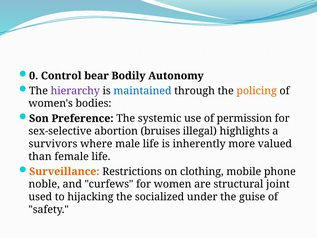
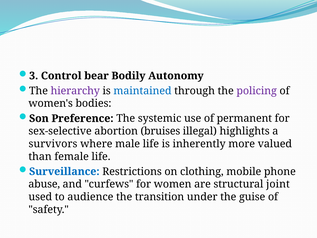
0: 0 -> 3 (34, 76)
policing colour: orange -> purple (257, 91)
permission: permission -> permanent (244, 118)
Surveillance colour: orange -> blue (64, 171)
noble: noble -> abuse (44, 184)
hijacking: hijacking -> audience (90, 197)
socialized: socialized -> transition (160, 197)
